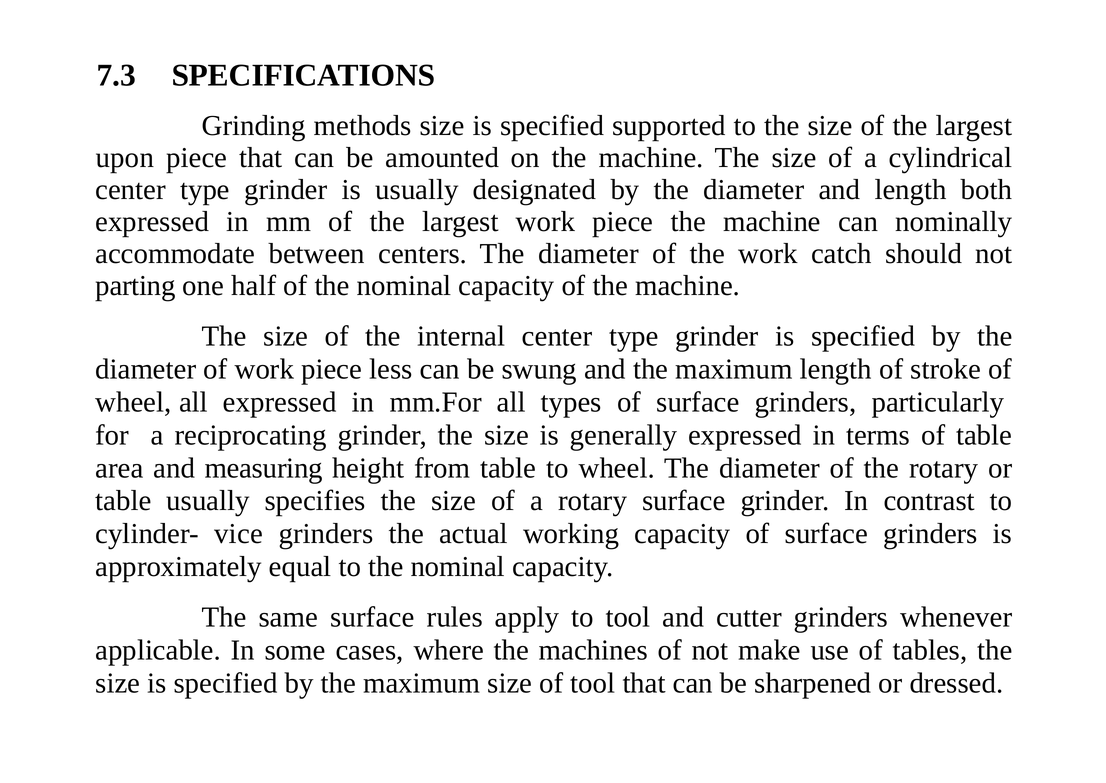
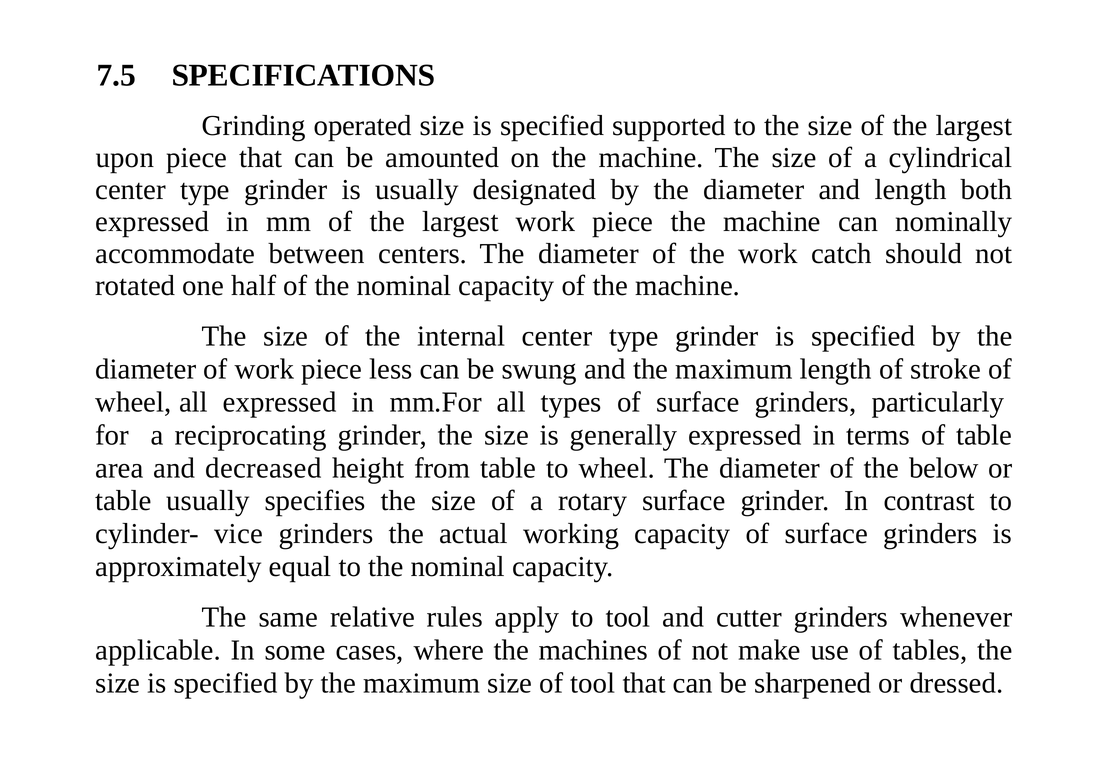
7.3: 7.3 -> 7.5 (116, 75)
methods: methods -> operated (363, 126)
parting: parting -> rotated (135, 285)
measuring: measuring -> decreased (263, 468)
the rotary: rotary -> below (944, 468)
same surface: surface -> relative (373, 617)
